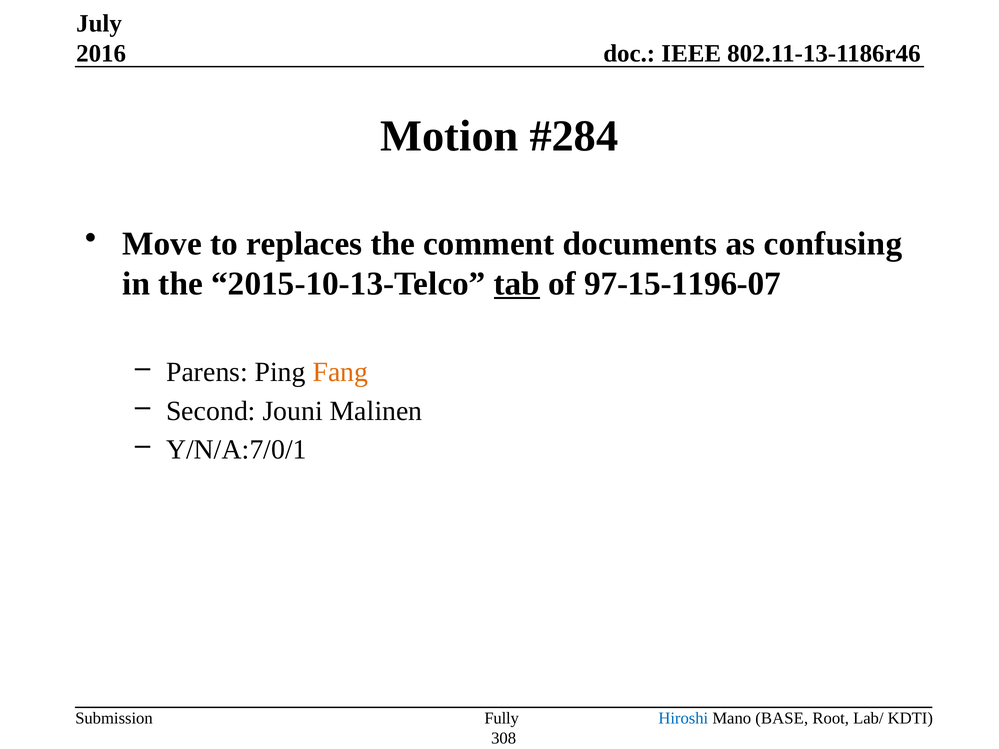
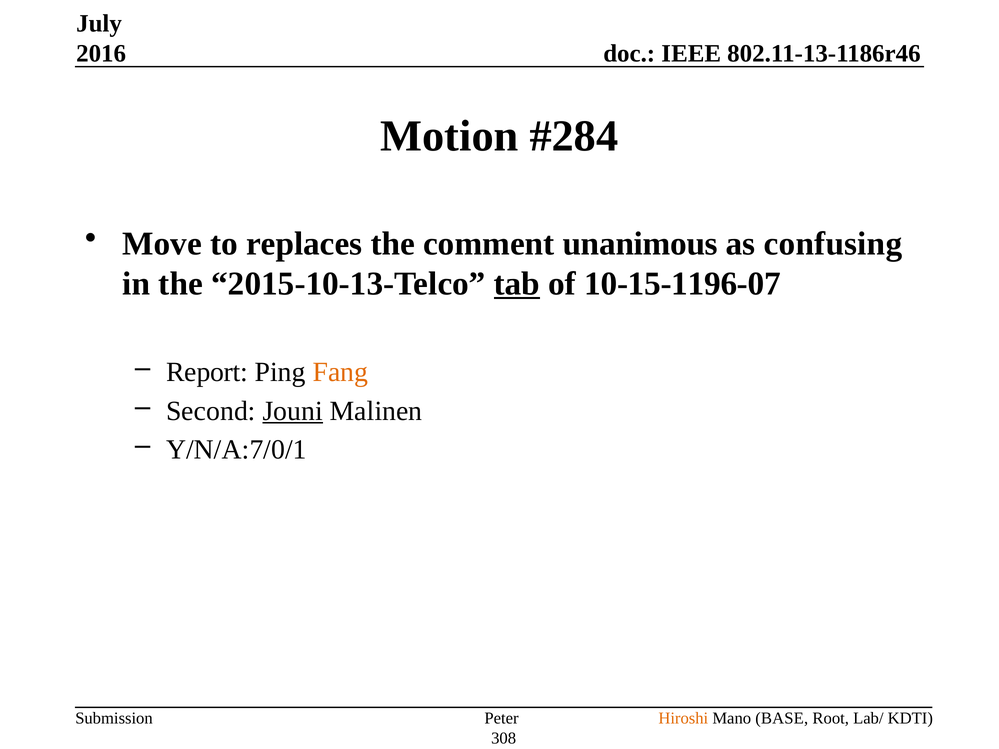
documents: documents -> unanimous (640, 244)
97-15-1196-07: 97-15-1196-07 -> 10-15-1196-07 (683, 284)
Parens: Parens -> Report (207, 372)
Jouni underline: none -> present (293, 411)
Fully: Fully -> Peter (502, 719)
Hiroshi colour: blue -> orange (683, 719)
